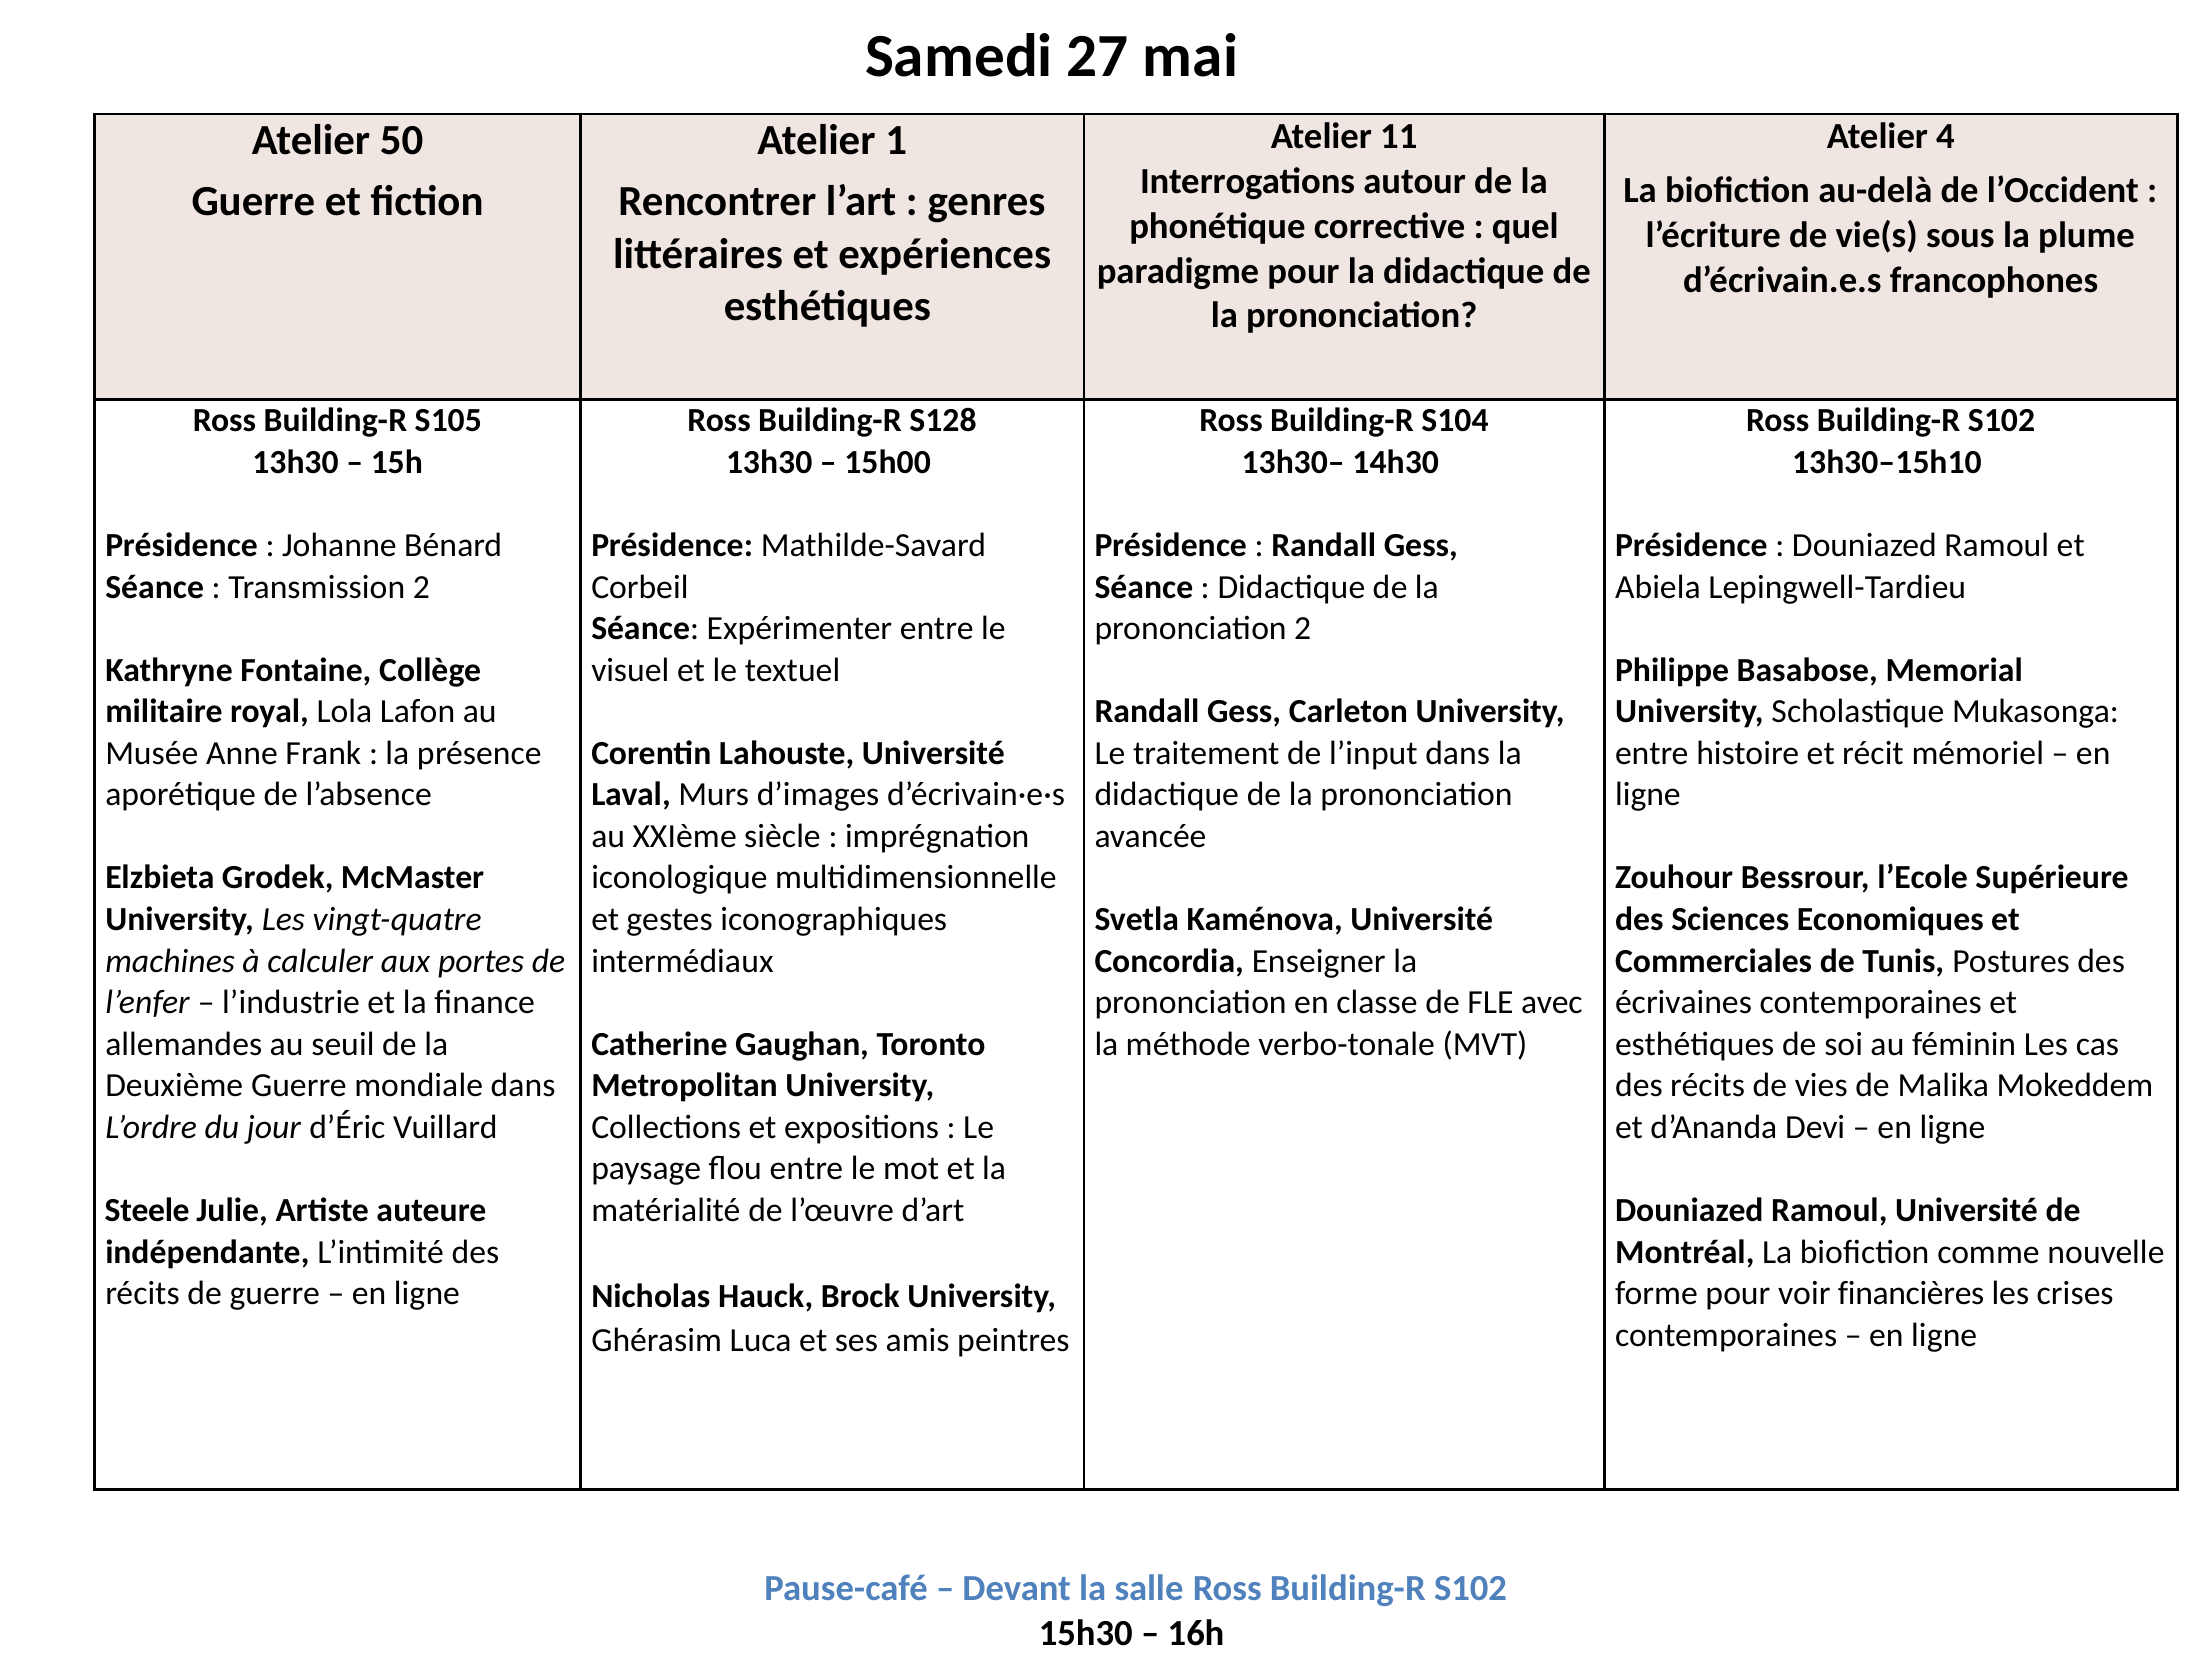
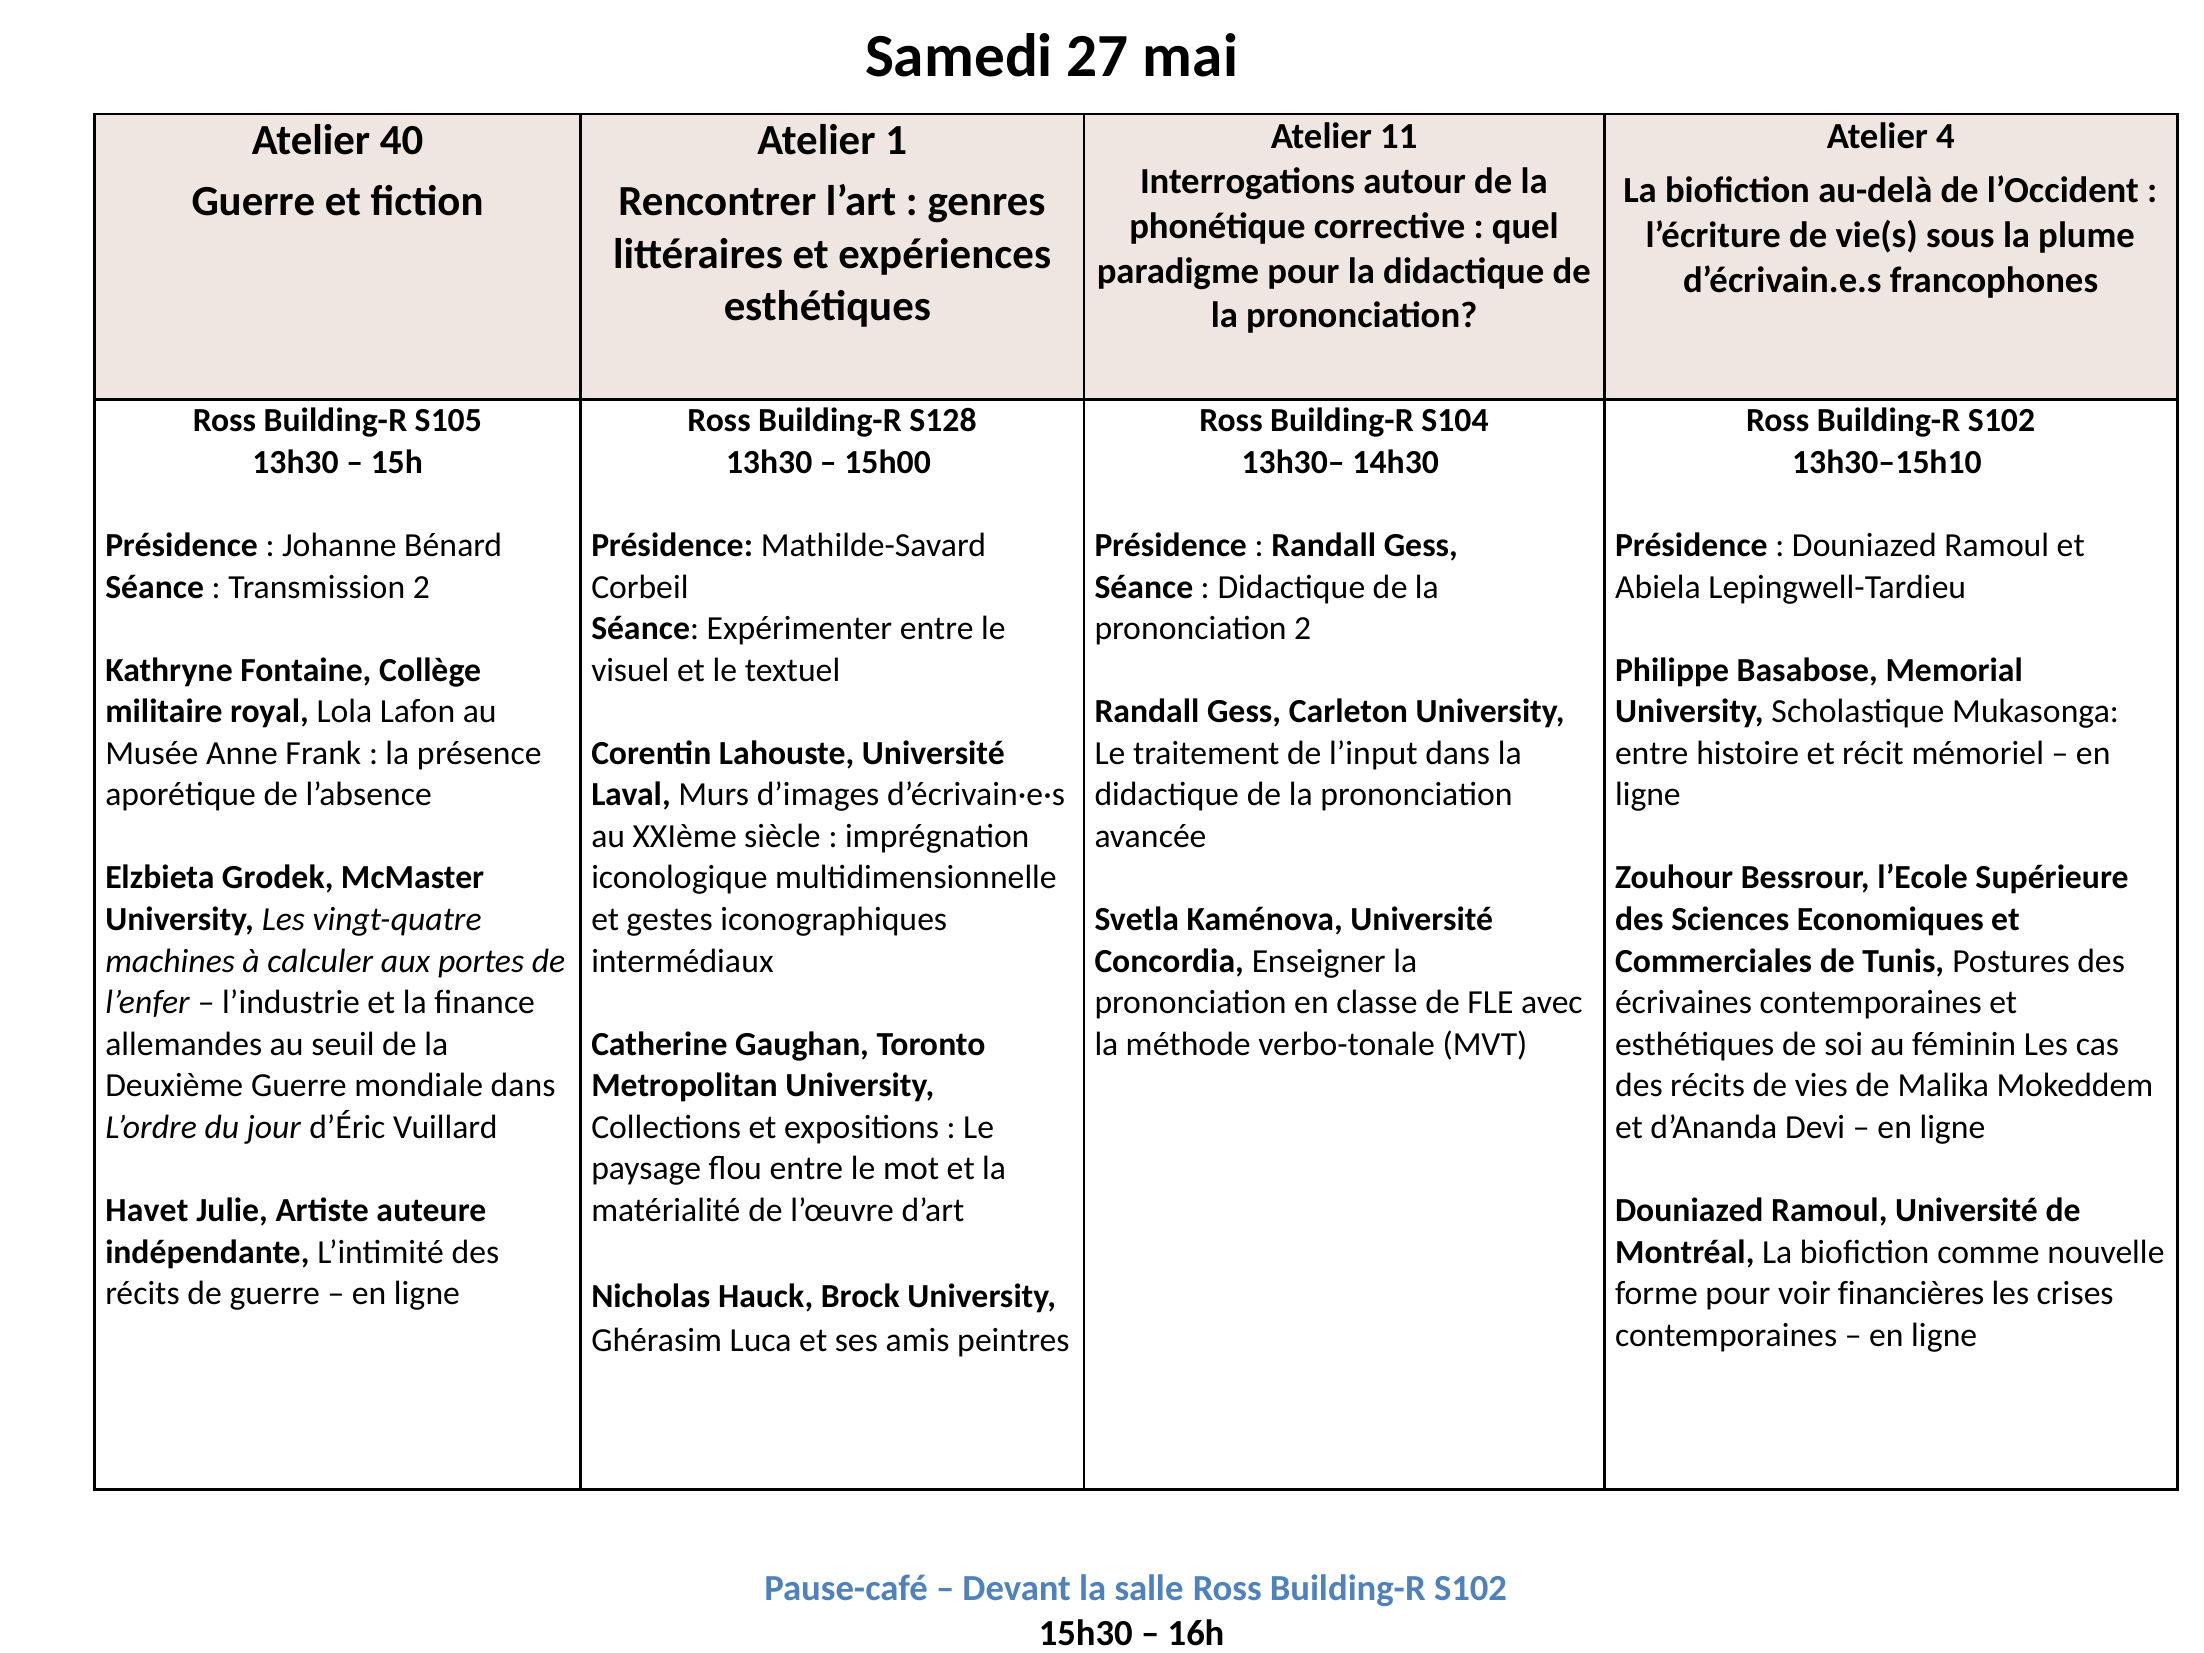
50: 50 -> 40 (402, 140)
Steele: Steele -> Havet (147, 1210)
